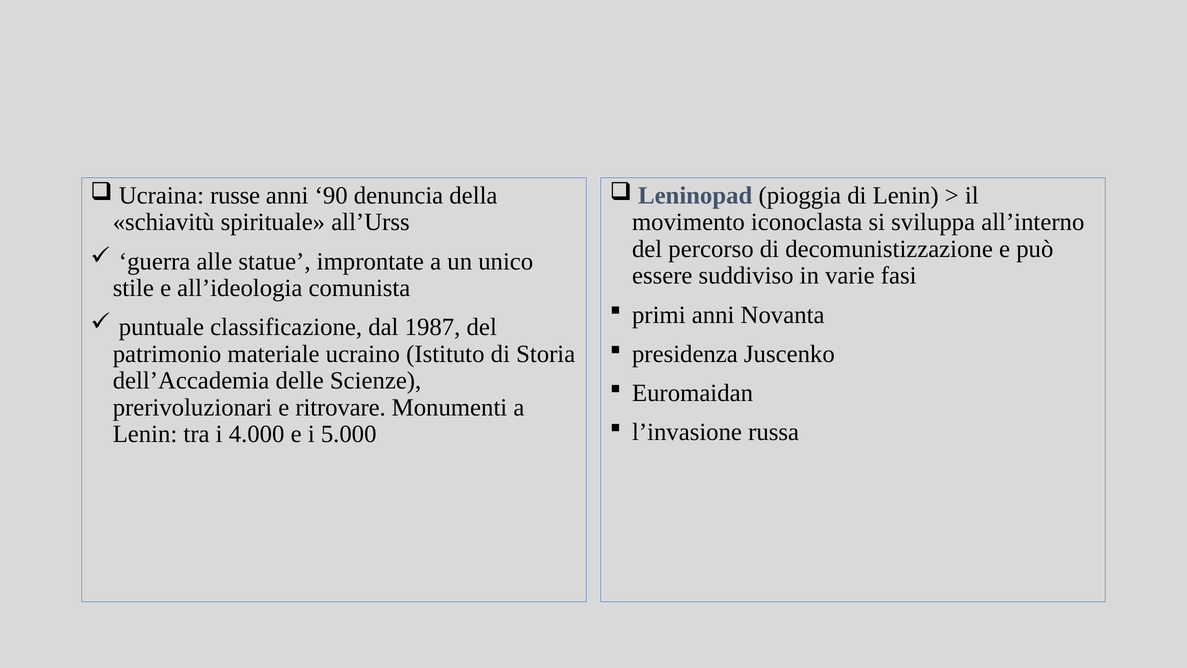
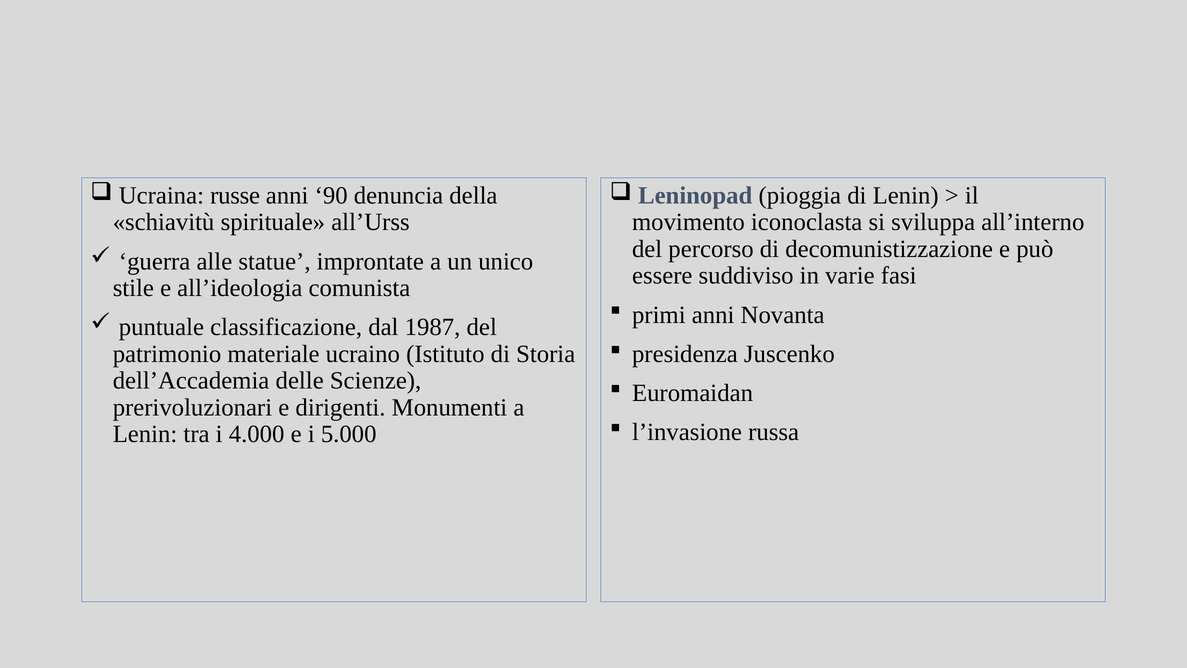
ritrovare: ritrovare -> dirigenti (341, 407)
